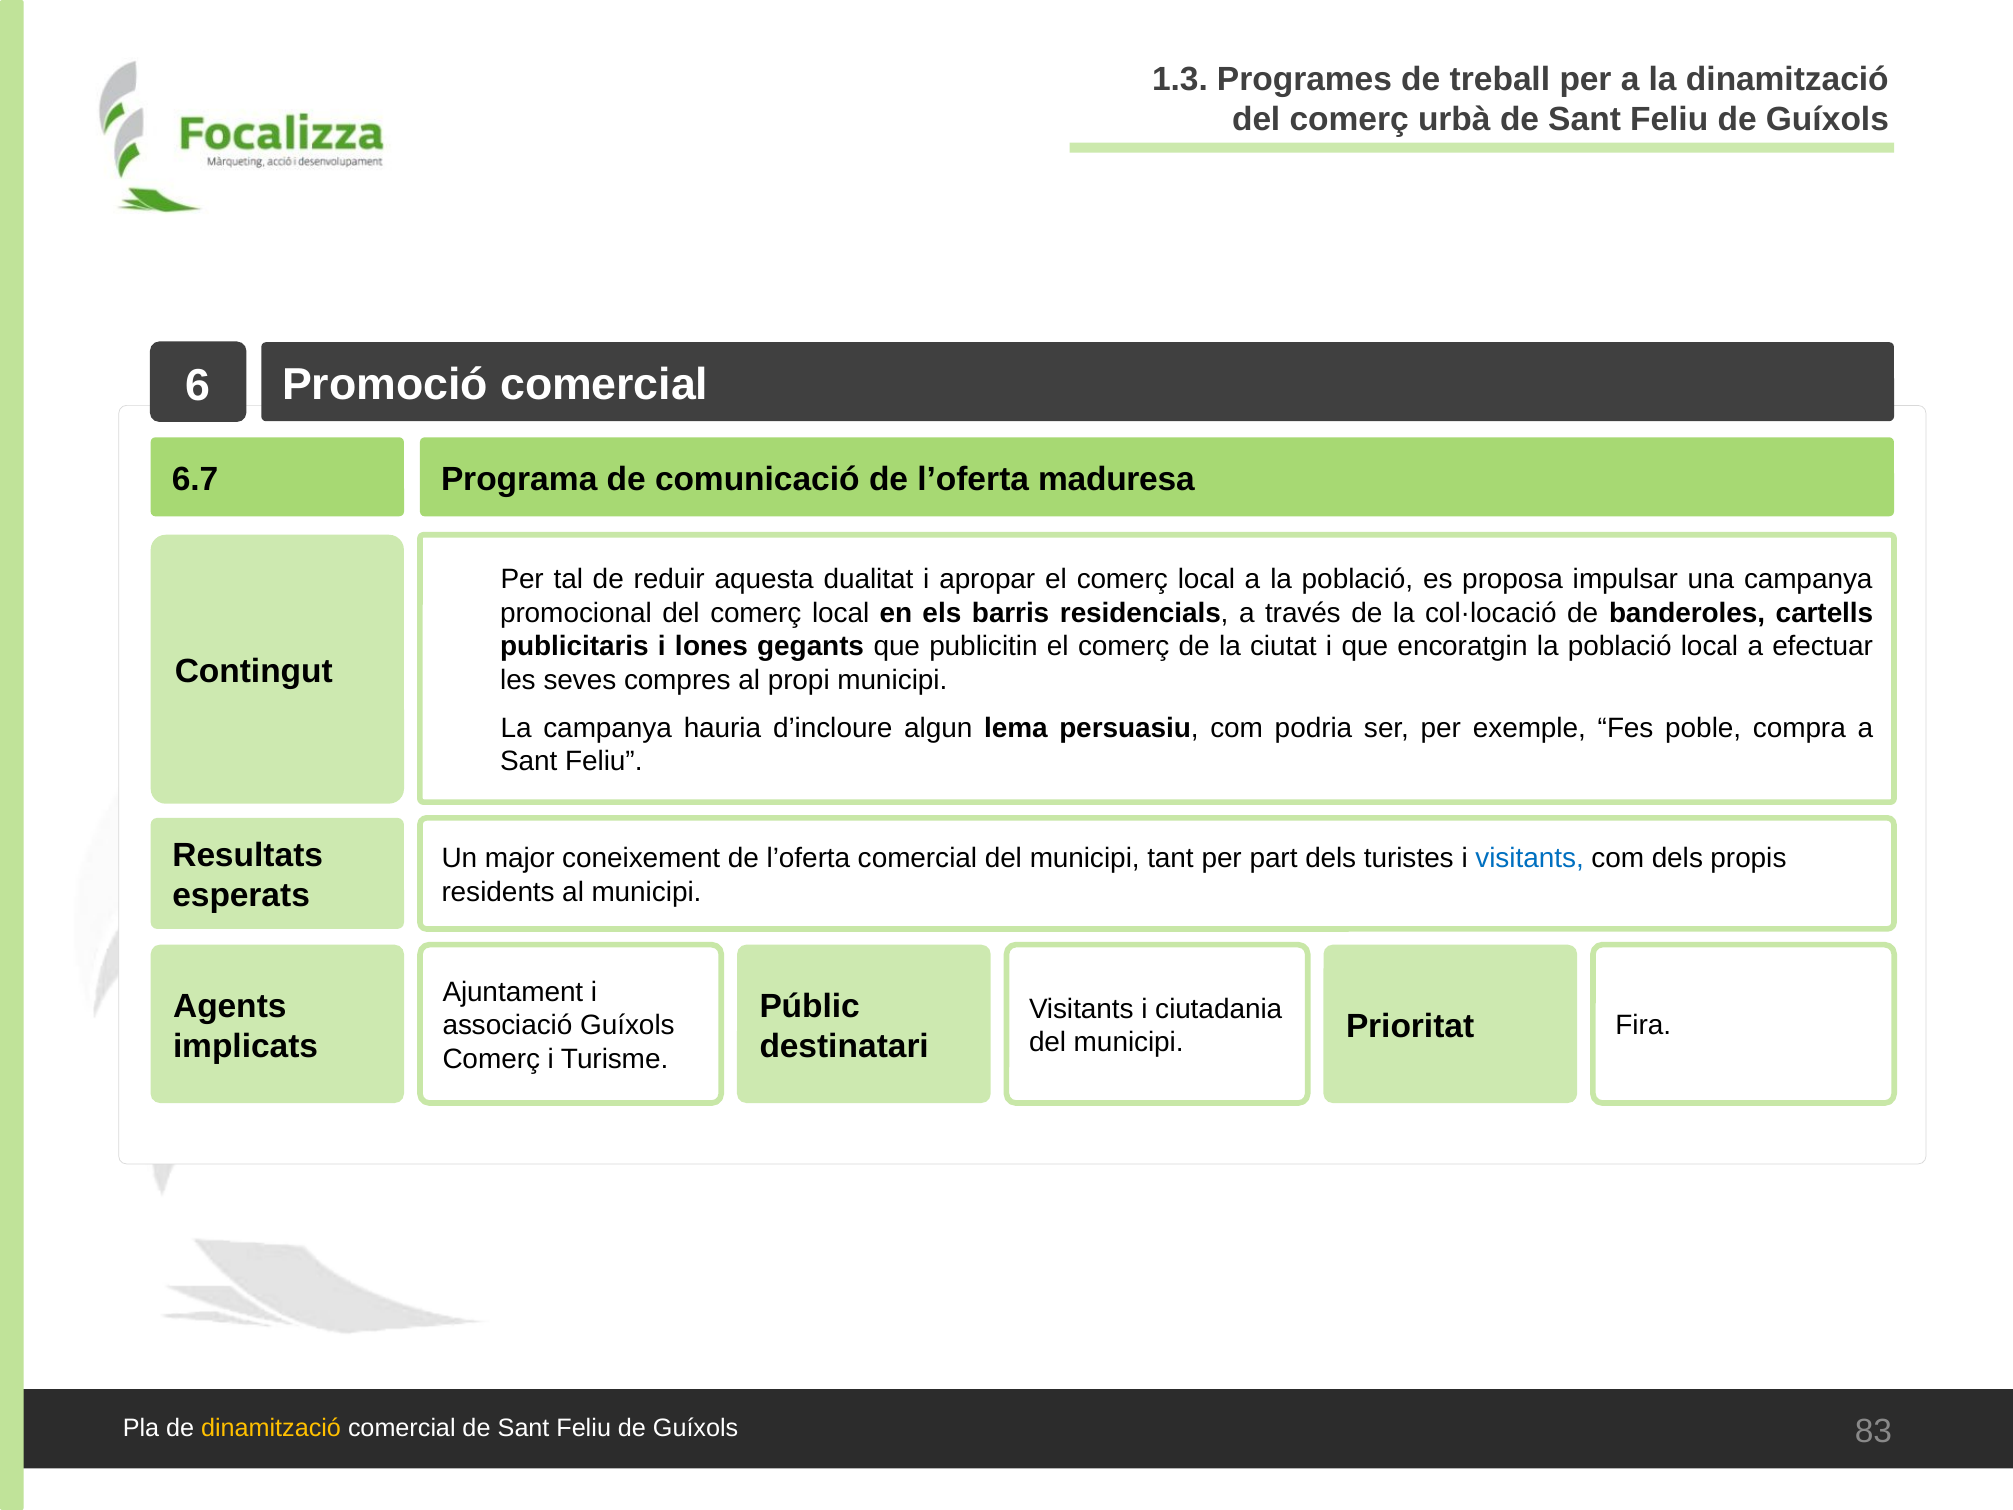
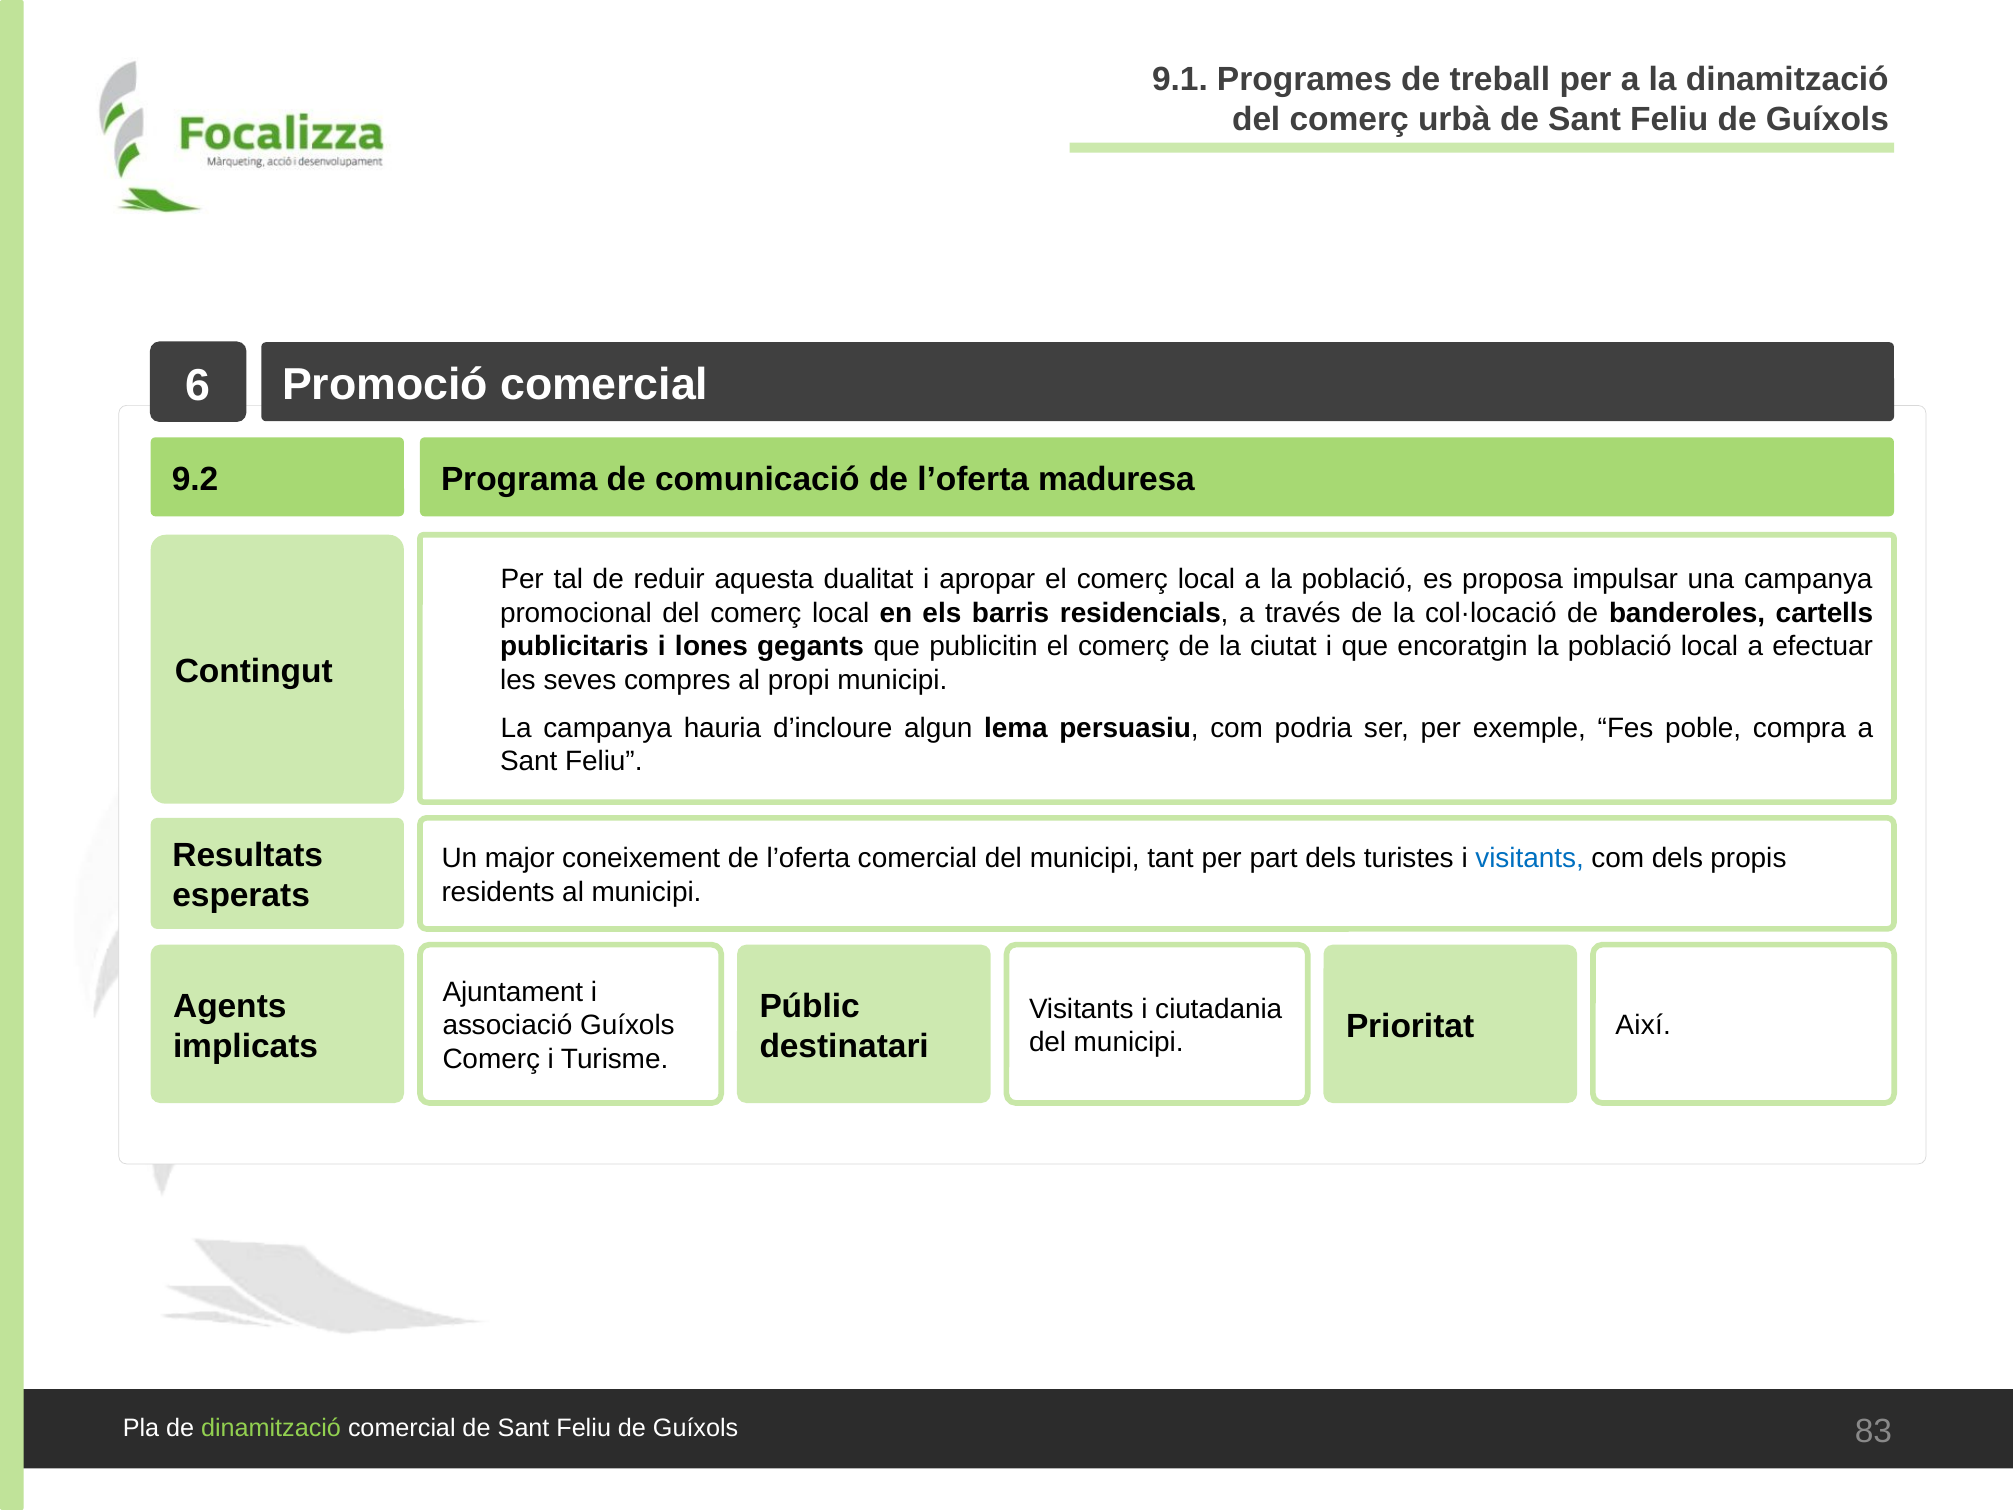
1.3: 1.3 -> 9.1 (1180, 79)
6.7: 6.7 -> 9.2 (195, 479)
Fira: Fira -> Així (1643, 1026)
dinamització colour: yellow -> light green (271, 1428)
